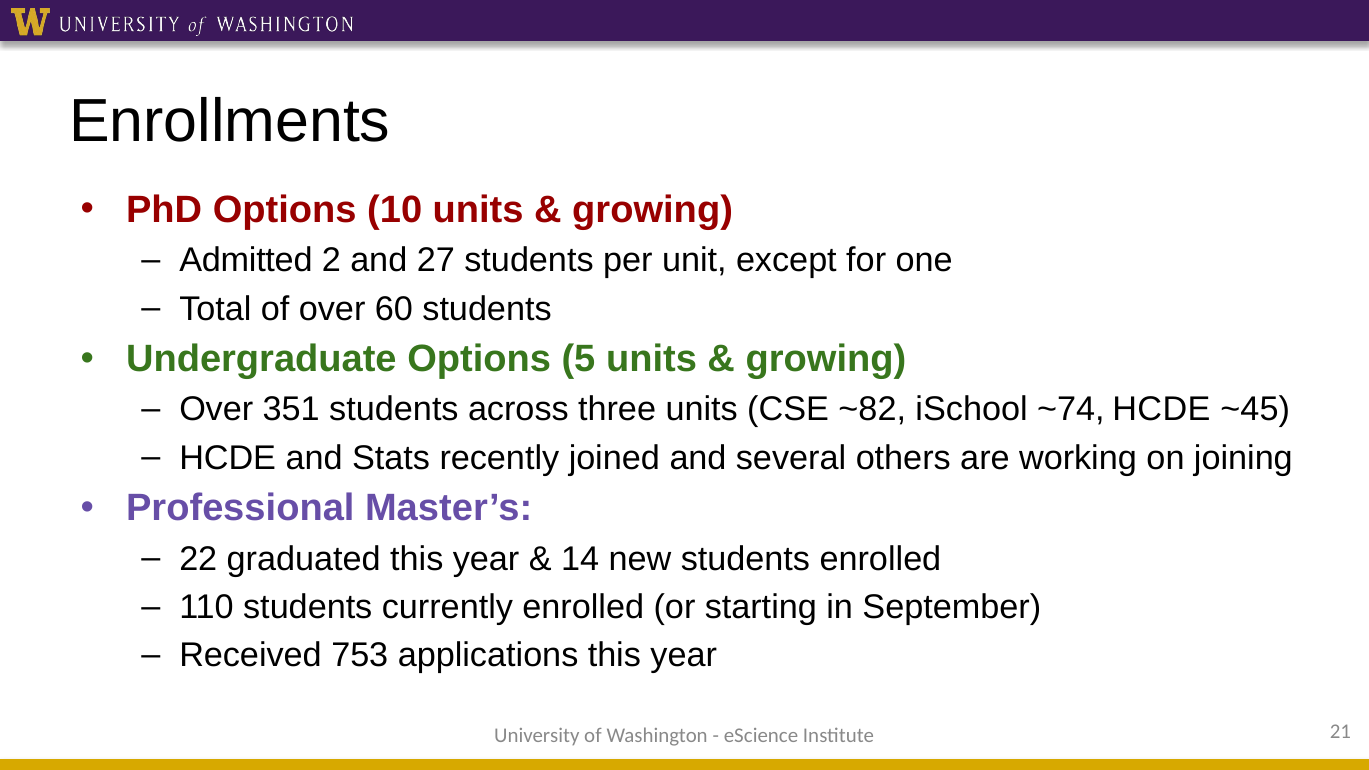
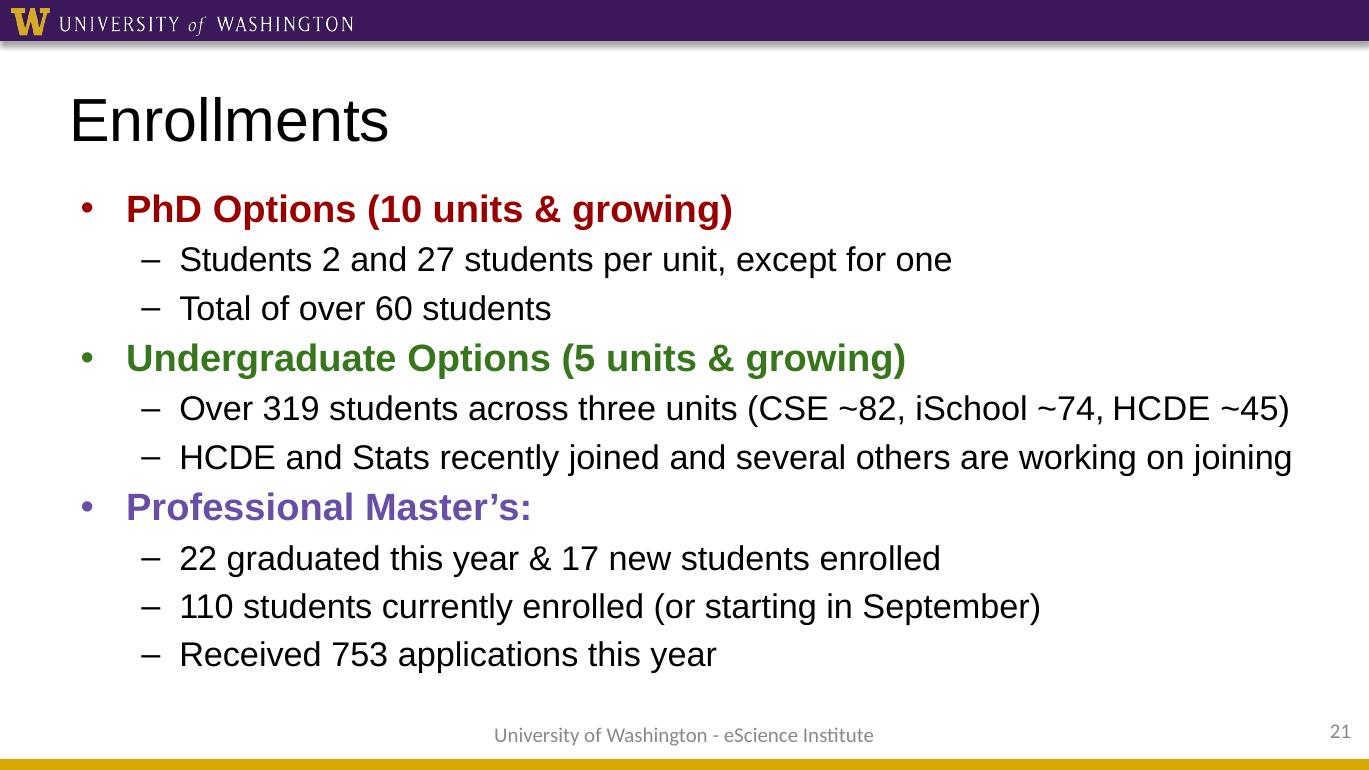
Admitted: Admitted -> Students (246, 260)
351: 351 -> 319 (291, 410)
14: 14 -> 17 (580, 559)
